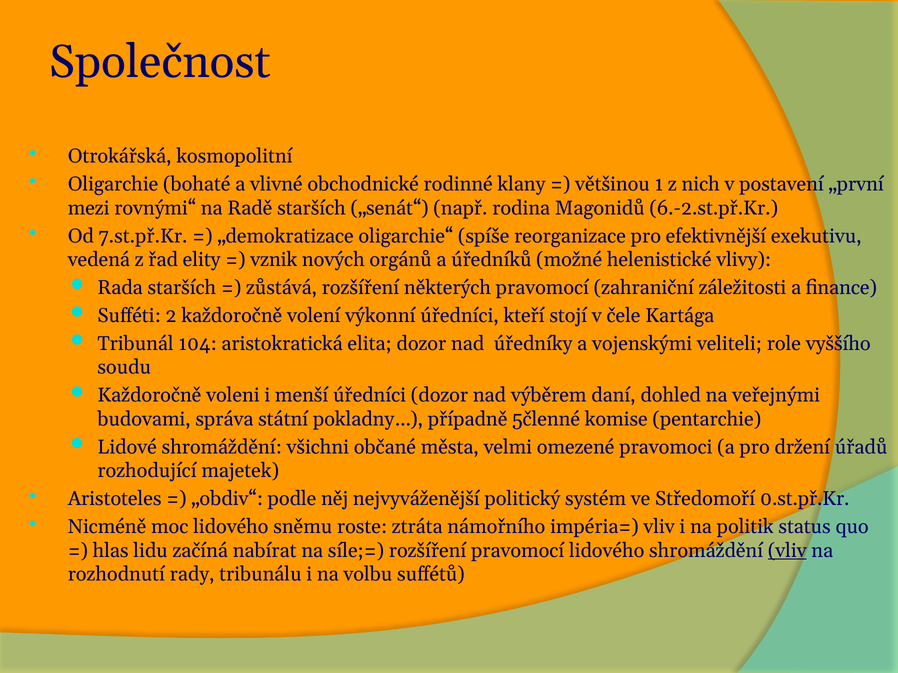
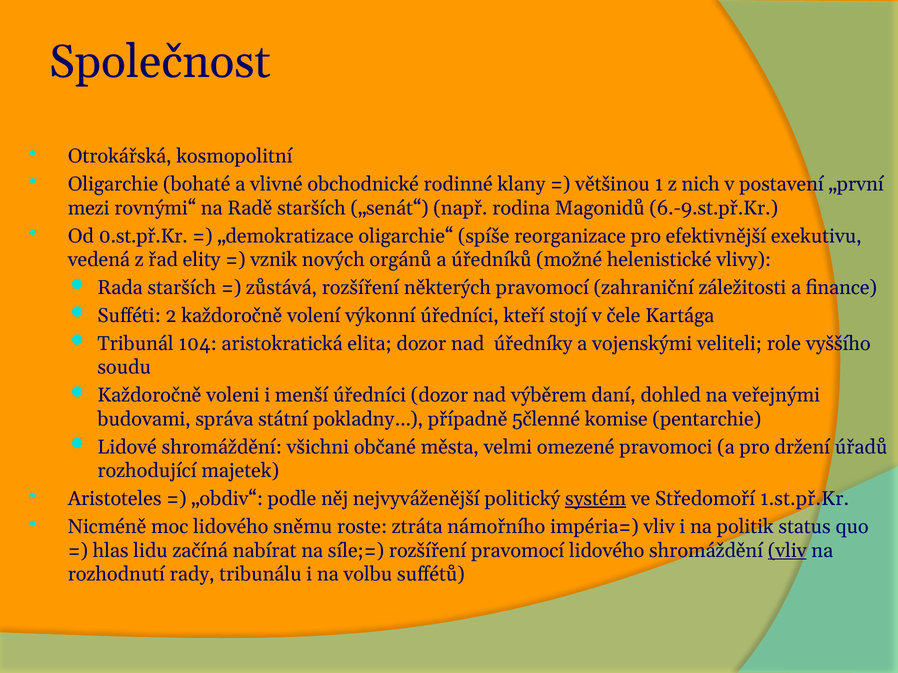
6.-2.st.př.Kr: 6.-2.st.př.Kr -> 6.-9.st.př.Kr (714, 208)
7.st.př.Kr: 7.st.př.Kr -> 0.st.př.Kr (143, 236)
systém underline: none -> present (596, 499)
0.st.př.Kr: 0.st.př.Kr -> 1.st.př.Kr (805, 499)
